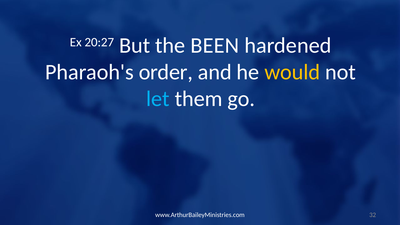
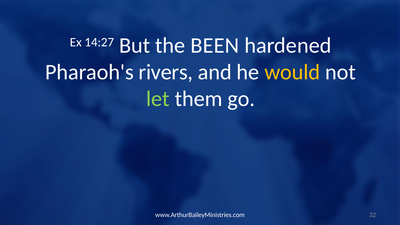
20:27: 20:27 -> 14:27 (99, 42)
order: order -> rivers (166, 72)
let colour: light blue -> light green (158, 99)
